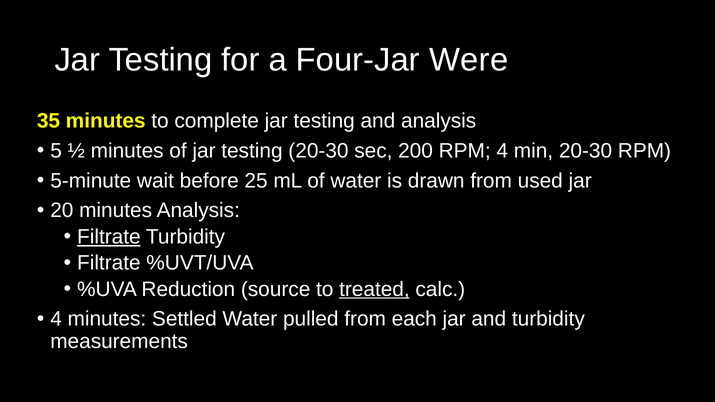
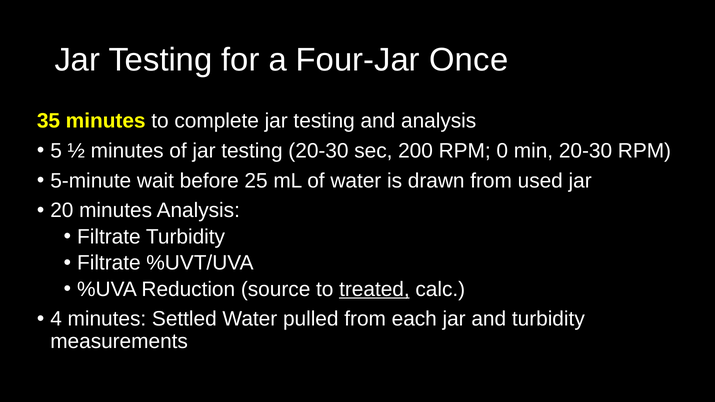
Were: Were -> Once (469, 60)
RPM 4: 4 -> 0 (502, 151)
Filtrate underline: present -> none (109, 237)
